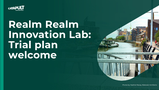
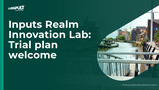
Realm: Realm -> Inputs (25, 24)
